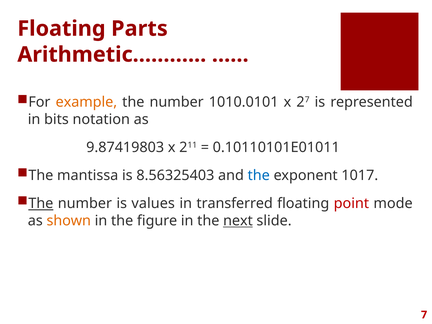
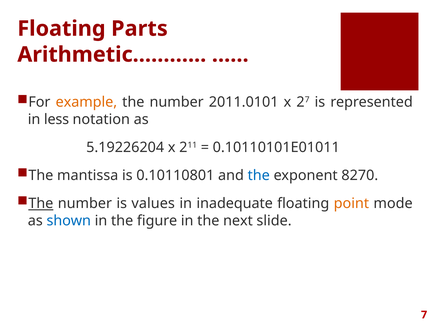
1010.0101: 1010.0101 -> 2011.0101 (244, 102)
bits: bits -> less (57, 119)
9.87419803: 9.87419803 -> 5.19226204 (125, 147)
8.56325403: 8.56325403 -> 0.10110801 (175, 175)
1017: 1017 -> 8270 (360, 175)
transferred: transferred -> inadequate (235, 204)
point colour: red -> orange (351, 204)
shown colour: orange -> blue (69, 221)
next underline: present -> none (238, 221)
